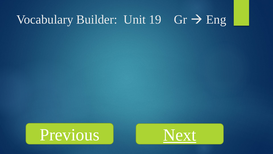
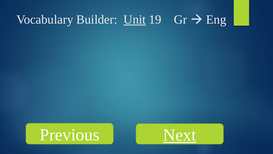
Unit underline: none -> present (135, 20)
